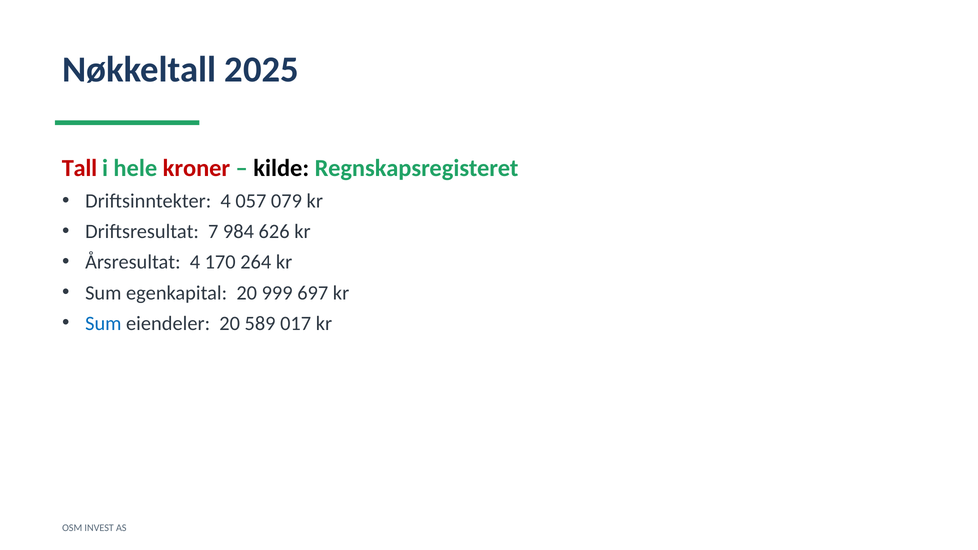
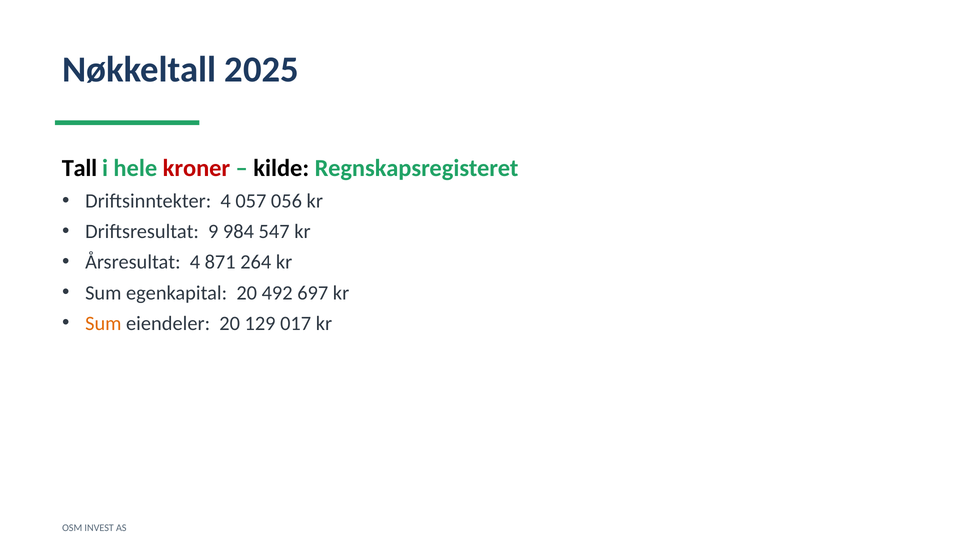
Tall colour: red -> black (79, 168)
079: 079 -> 056 (286, 201)
7: 7 -> 9 (213, 232)
626: 626 -> 547 (274, 232)
170: 170 -> 871 (220, 262)
999: 999 -> 492 (277, 293)
Sum colour: blue -> orange (103, 323)
589: 589 -> 129 (260, 323)
